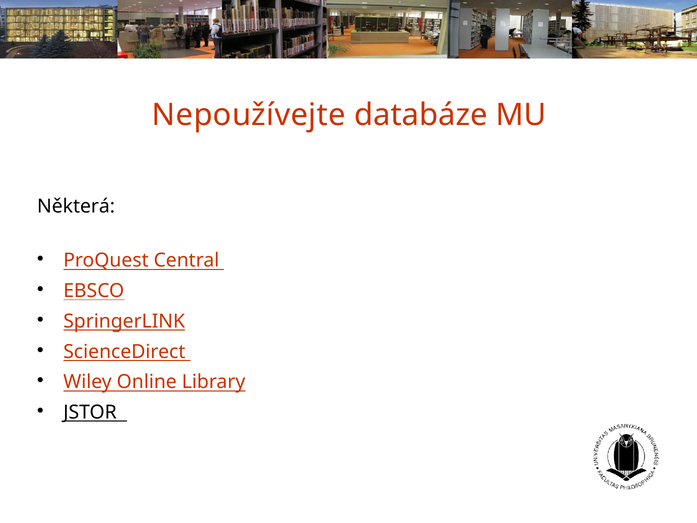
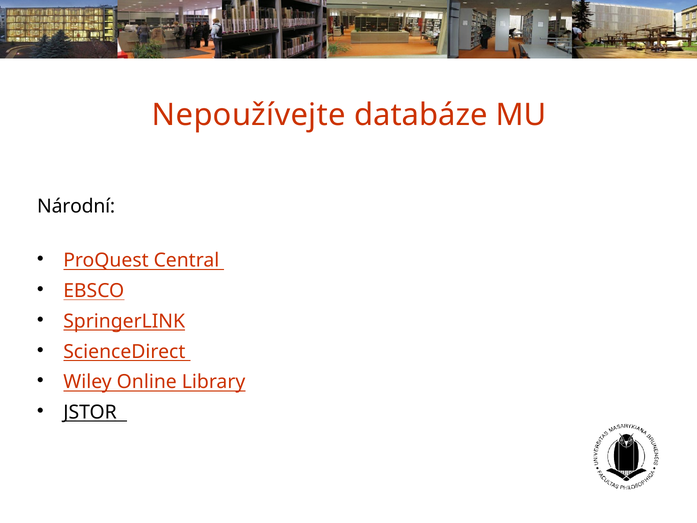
Některá: Některá -> Národní (76, 206)
